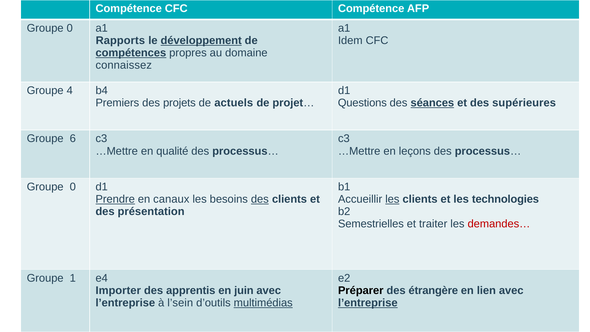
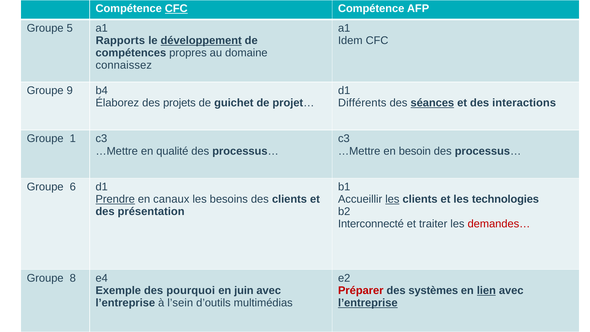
CFC underline: none -> present (176, 9)
0: 0 -> 5 (70, 28)
compétences underline: present -> none (131, 53)
4: 4 -> 9 (70, 91)
Premiers: Premiers -> Élaborez (117, 103)
actuels: actuels -> guichet (234, 103)
Questions: Questions -> Différents (362, 103)
supérieures: supérieures -> interactions (524, 103)
6: 6 -> 1 (73, 139)
leçons: leçons -> besoin (415, 151)
0: 0 -> 6 (73, 187)
des underline: present -> none (260, 199)
Semestrielles: Semestrielles -> Interconnecté (371, 224)
1: 1 -> 8 (73, 278)
Importer: Importer -> Exemple (118, 290)
apprentis: apprentis -> pourquoi (191, 290)
Préparer colour: black -> red (361, 290)
étrangère: étrangère -> systèmes (433, 290)
lien underline: none -> present (486, 290)
multimédias underline: present -> none (263, 303)
